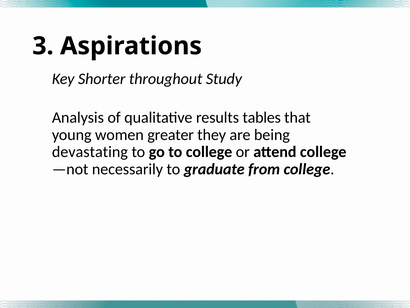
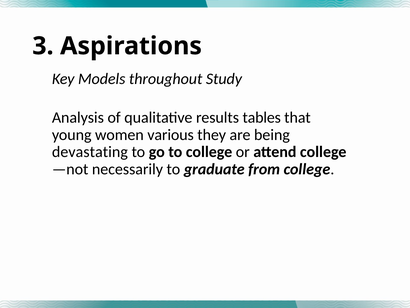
Shorter: Shorter -> Models (102, 79)
greater: greater -> various (171, 135)
